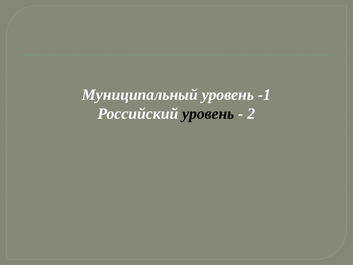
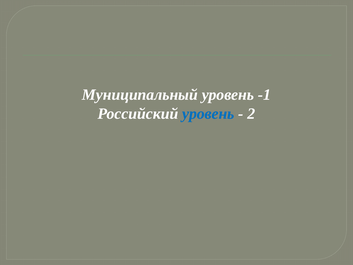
уровень colour: black -> blue (208, 113)
